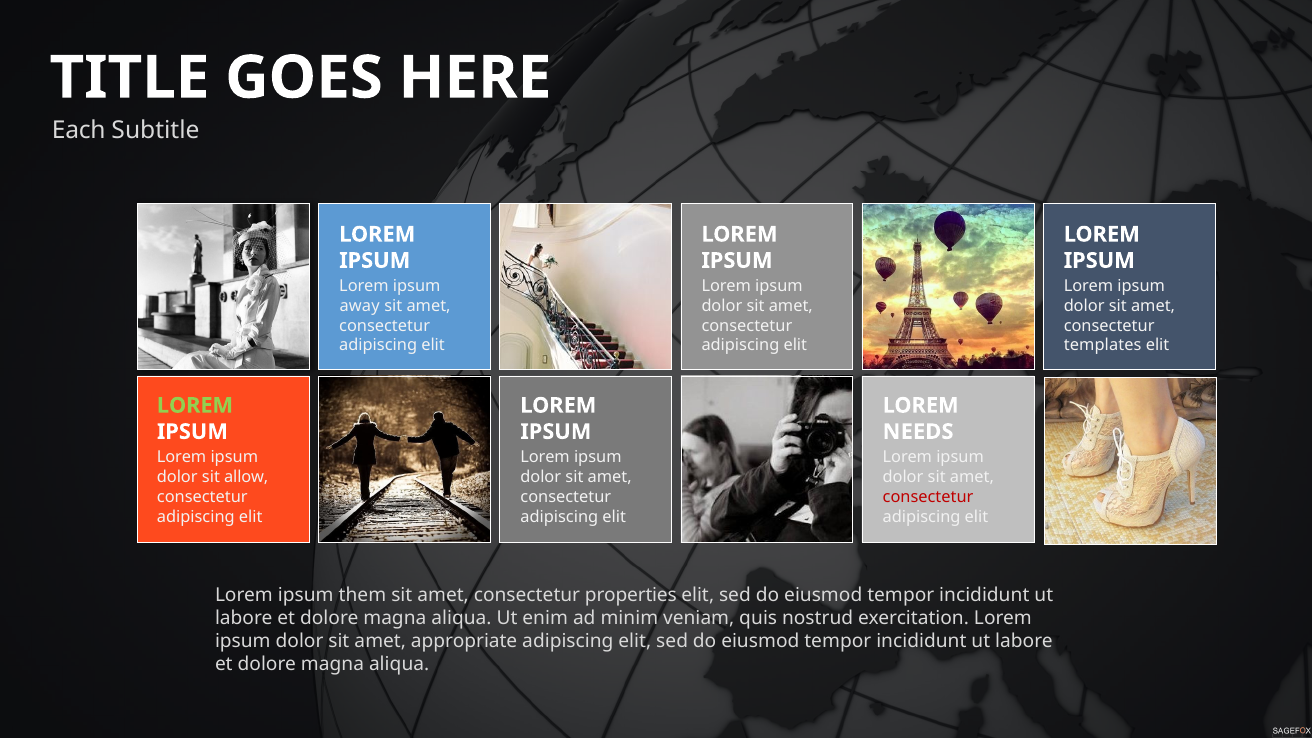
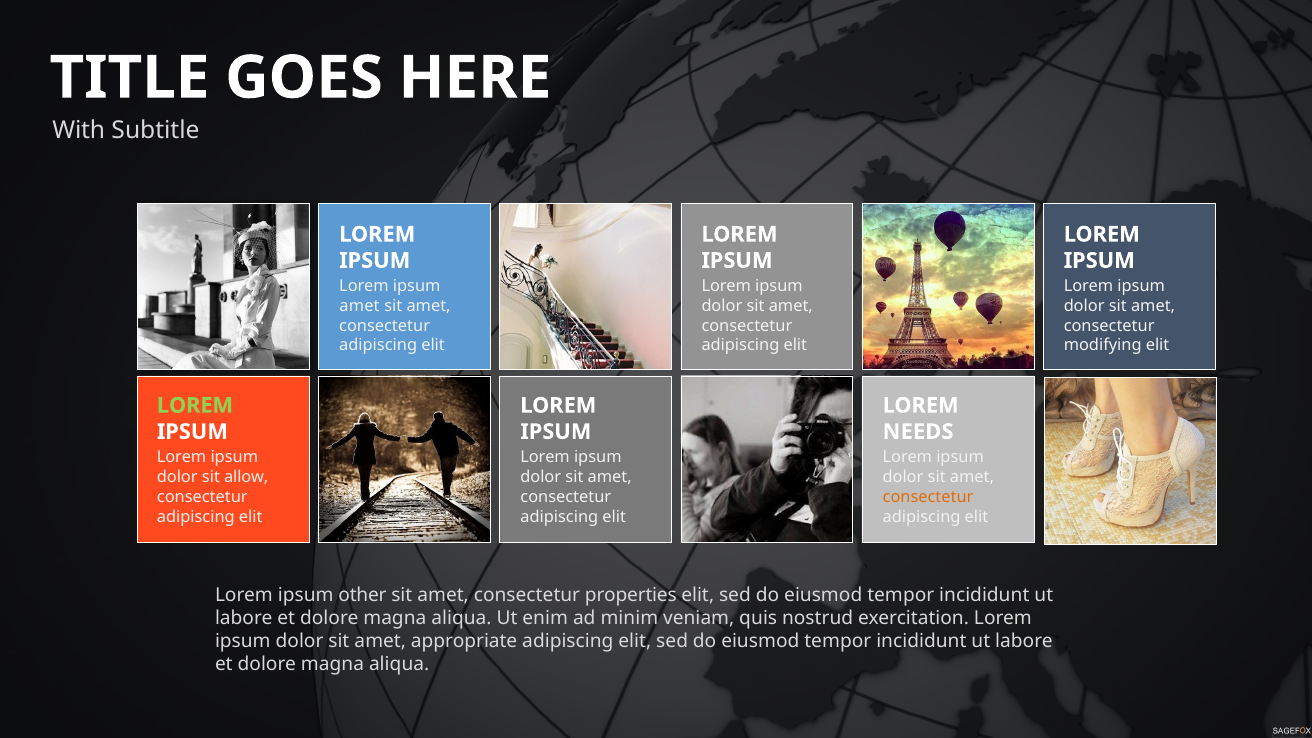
Each: Each -> With (79, 130)
away: away -> amet (360, 306)
templates: templates -> modifying (1103, 345)
consectetur colour: red -> orange (928, 497)
them: them -> other (363, 595)
